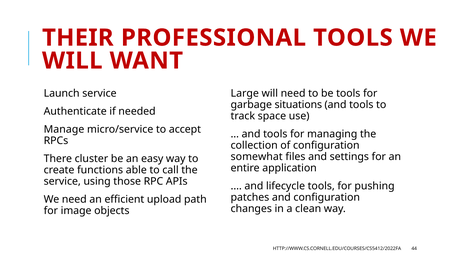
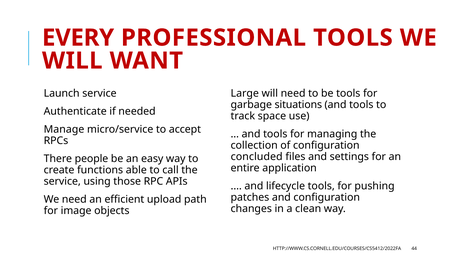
THEIR: THEIR -> EVERY (78, 38)
somewhat: somewhat -> concluded (257, 157)
cluster: cluster -> people (91, 159)
